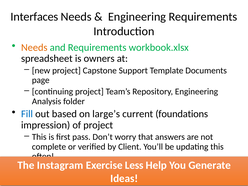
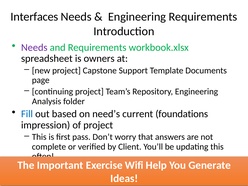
Needs colour: orange -> purple (34, 47)
large’s: large’s -> need’s (106, 114)
Instagram: Instagram -> Important (60, 165)
Less: Less -> Wifi (134, 165)
